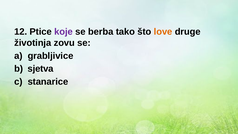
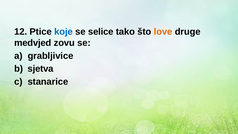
koje colour: purple -> blue (64, 32)
berba: berba -> selice (101, 32)
životinja: životinja -> medvjed (33, 43)
